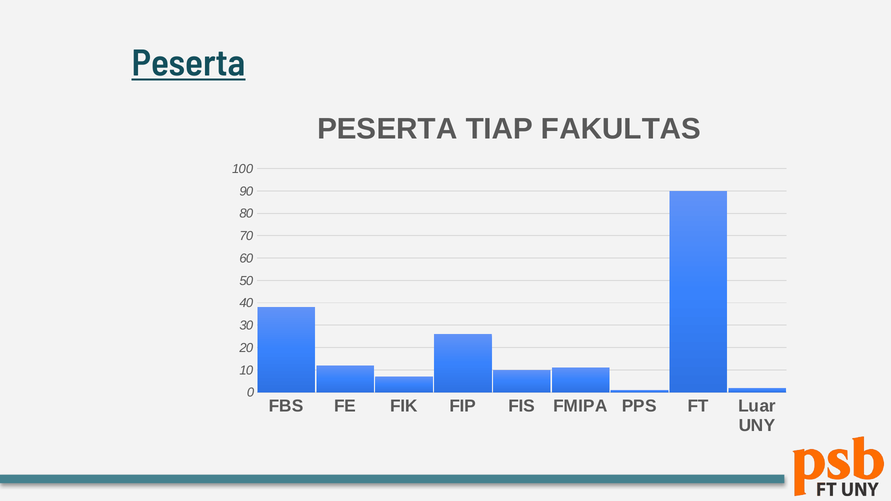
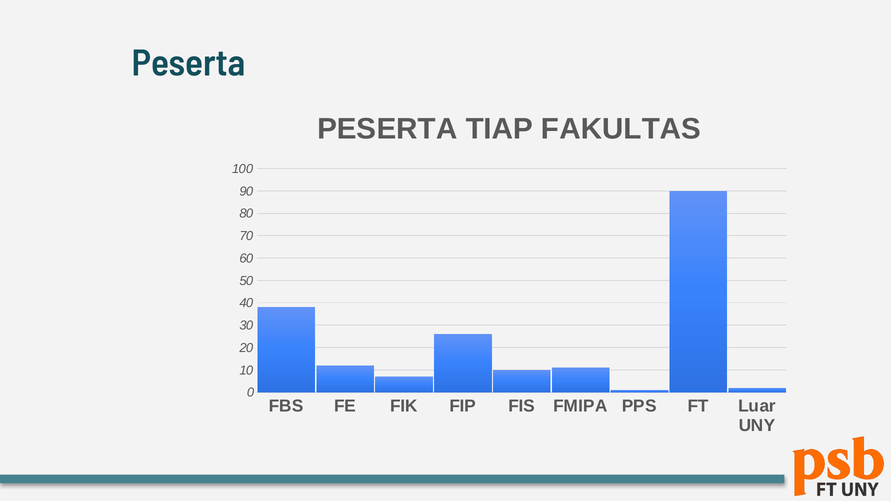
Peserta underline: present -> none (189, 63)
